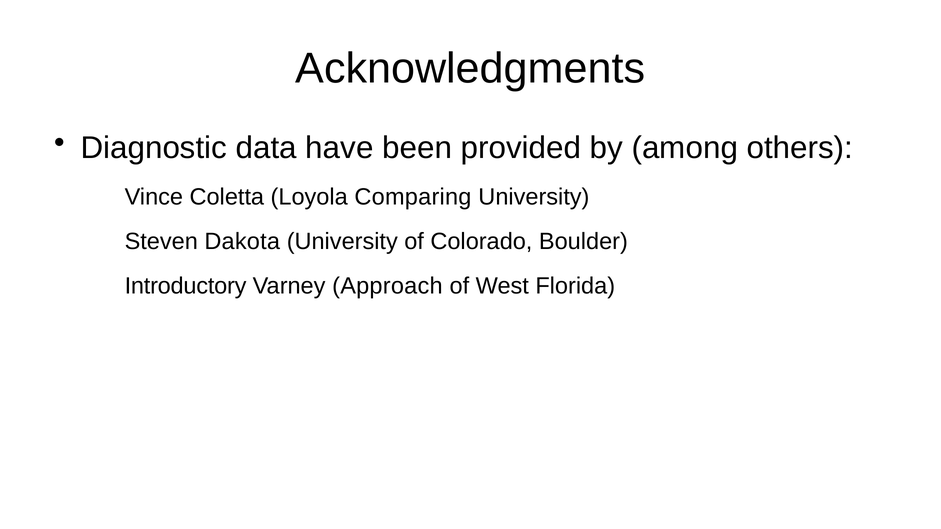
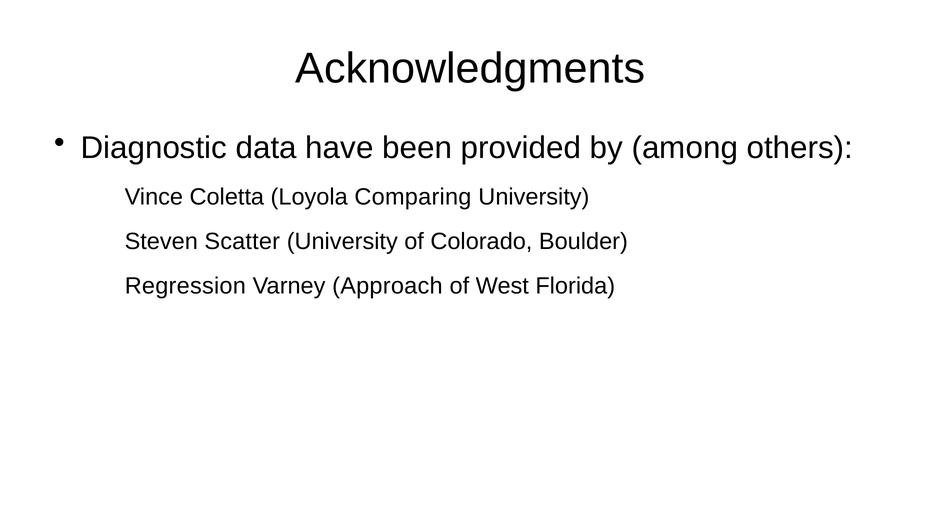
Dakota: Dakota -> Scatter (242, 242)
Introductory: Introductory -> Regression (185, 286)
